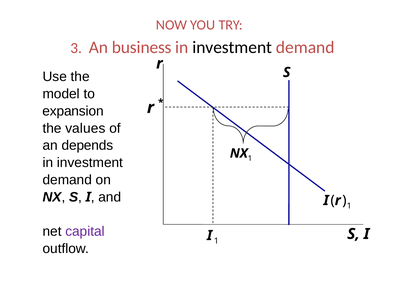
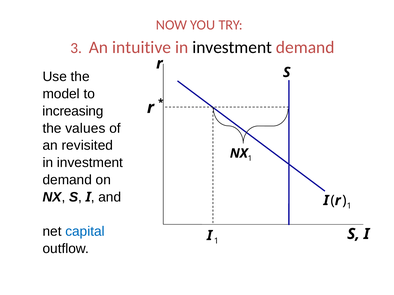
business: business -> intuitive (142, 47)
expansion: expansion -> increasing (73, 111)
depends: depends -> revisited (87, 146)
capital colour: purple -> blue (85, 232)
